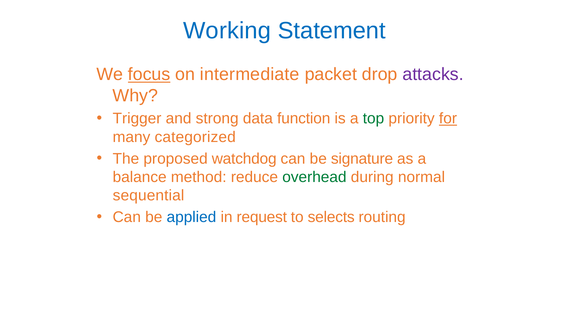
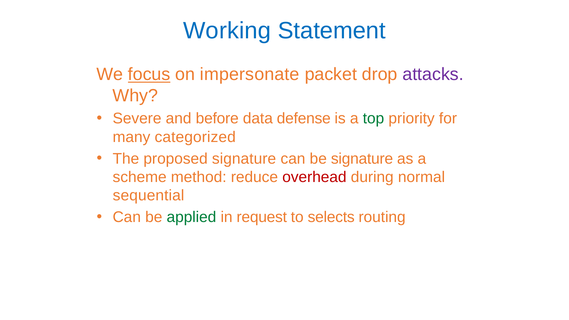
intermediate: intermediate -> impersonate (250, 74)
Trigger: Trigger -> Severe (137, 119)
strong: strong -> before (217, 119)
function: function -> defense (304, 119)
for underline: present -> none (448, 119)
proposed watchdog: watchdog -> signature (244, 159)
balance: balance -> scheme (140, 177)
overhead colour: green -> red (314, 177)
applied colour: blue -> green (191, 217)
